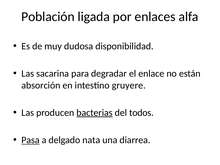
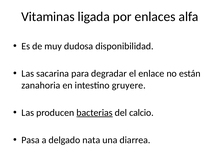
Población: Población -> Vitaminas (48, 17)
absorción: absorción -> zanahoria (41, 85)
todos: todos -> calcio (141, 113)
Pasa underline: present -> none (30, 140)
